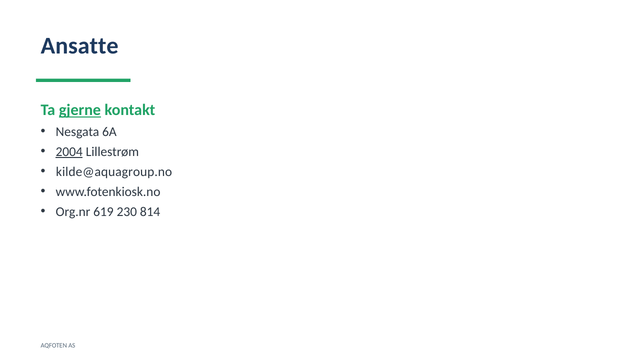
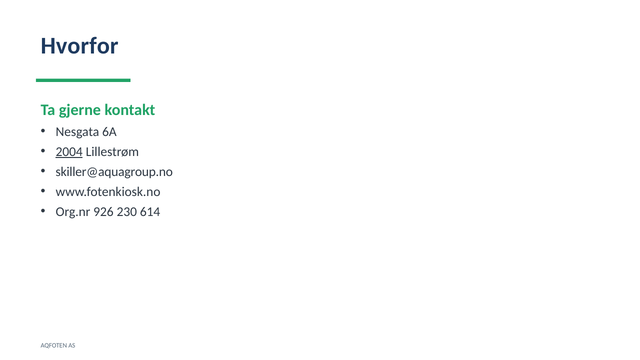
Ansatte: Ansatte -> Hvorfor (80, 46)
gjerne underline: present -> none (80, 110)
kilde@aquagroup.no: kilde@aquagroup.no -> skiller@aquagroup.no (114, 172)
619: 619 -> 926 (103, 212)
814: 814 -> 614 (150, 212)
